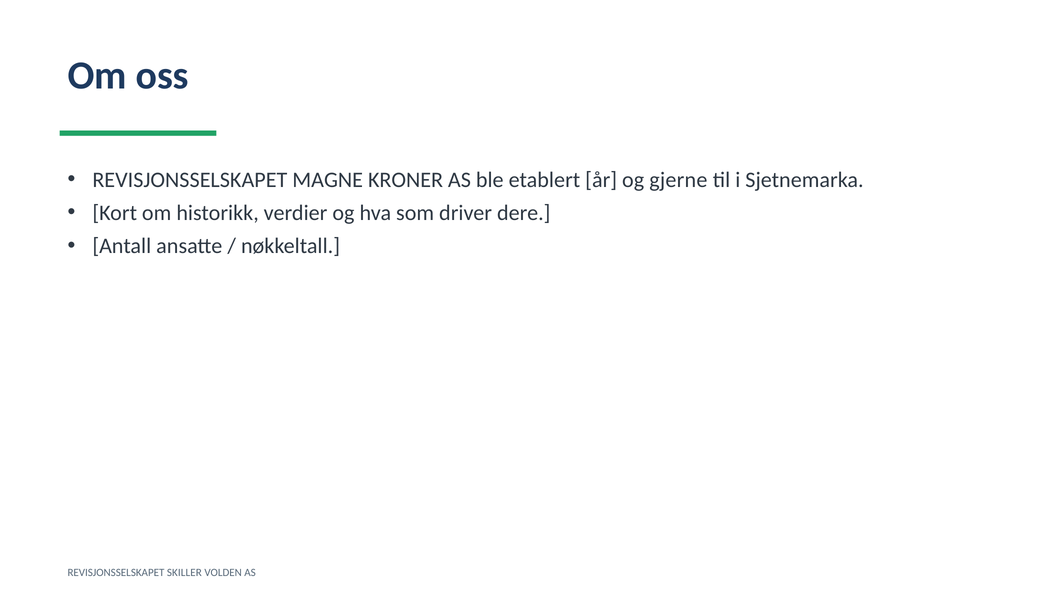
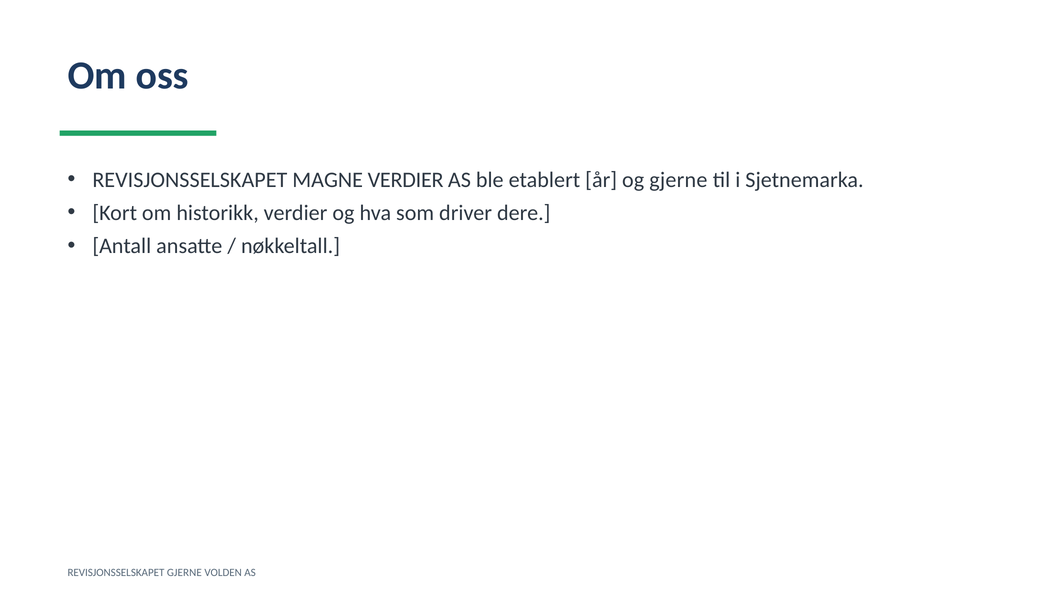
MAGNE KRONER: KRONER -> VERDIER (406, 180)
REVISJONSSELSKAPET SKILLER: SKILLER -> GJERNE (184, 573)
